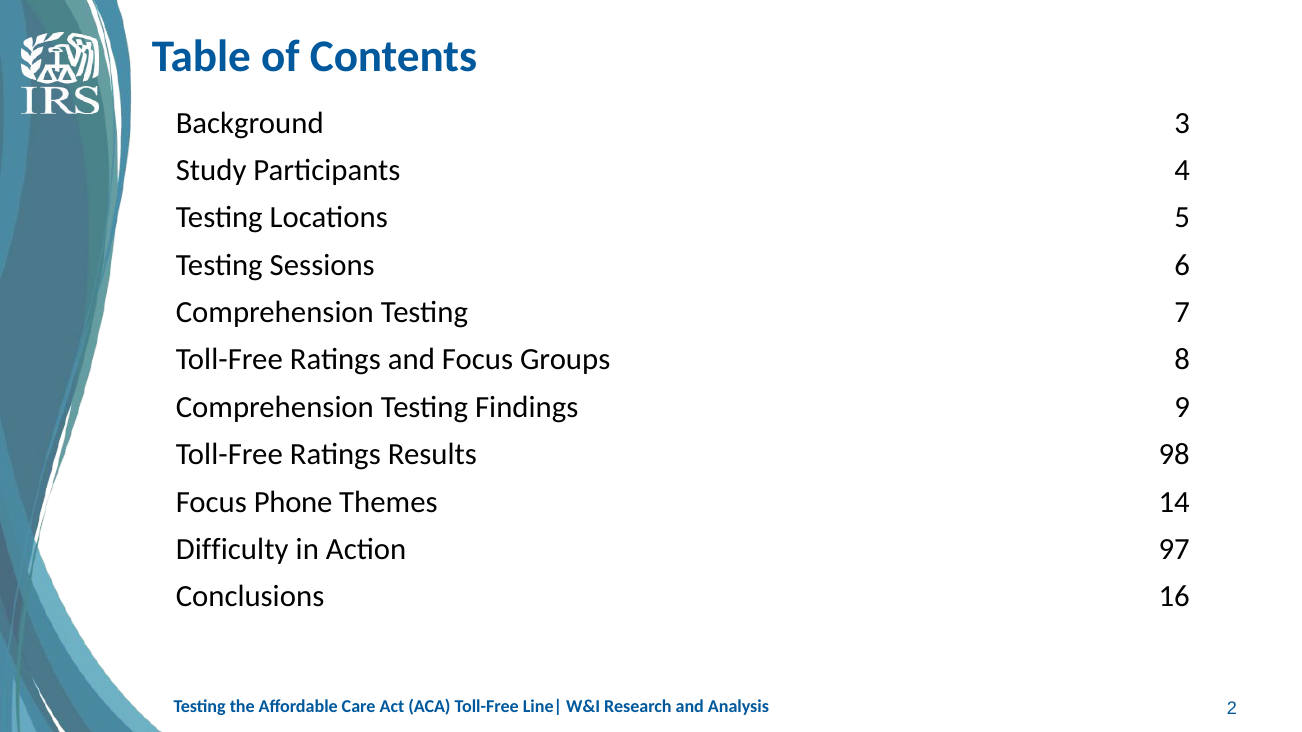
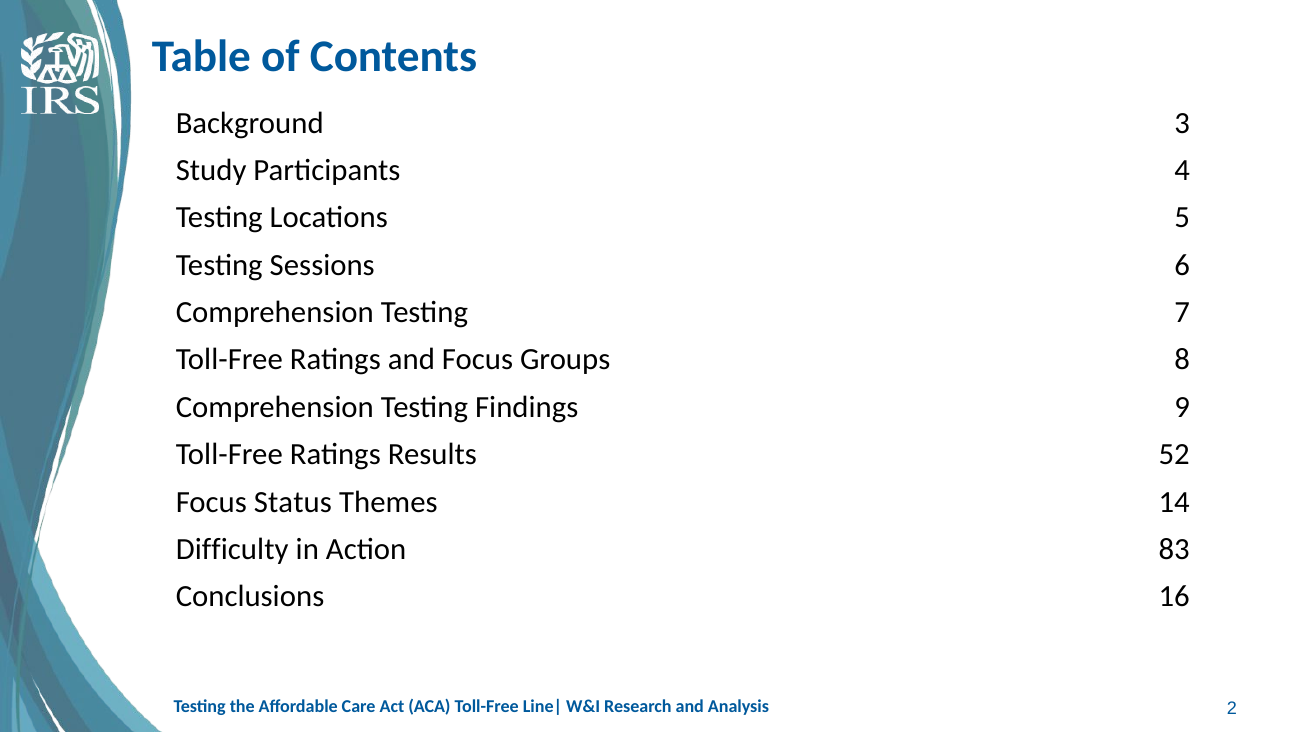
98: 98 -> 52 (1174, 455)
Phone: Phone -> Status (293, 502)
97: 97 -> 83 (1174, 550)
